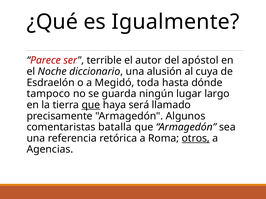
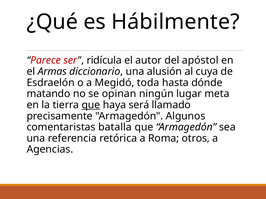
Igualmente: Igualmente -> Hábilmente (175, 22)
terrible: terrible -> ridícula (104, 61)
Noche: Noche -> Armas (52, 72)
tampoco: tampoco -> matando (48, 94)
guarda: guarda -> opinan (119, 94)
largo: largo -> meta (217, 94)
otros underline: present -> none (196, 139)
